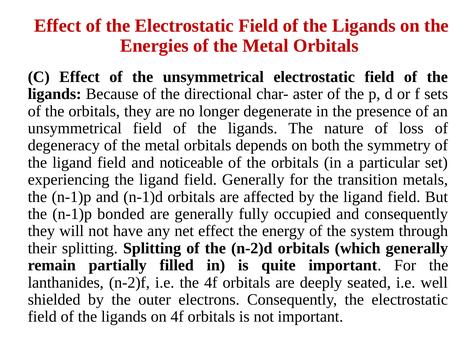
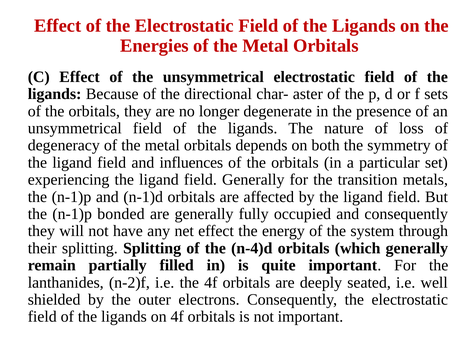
noticeable: noticeable -> influences (191, 162)
n-2)d: n-2)d -> n-4)d (252, 248)
